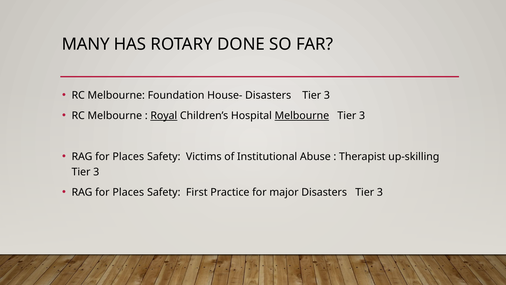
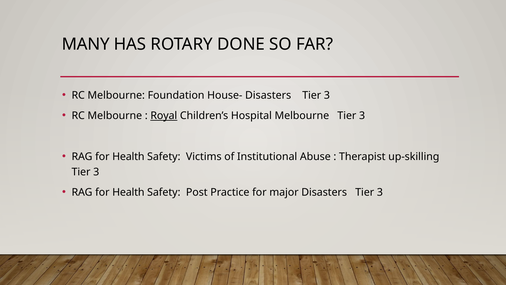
Melbourne underline: present -> none (302, 116)
Places: Places -> Health (128, 156)
Places: Places -> Health (128, 192)
First: First -> Post (197, 192)
